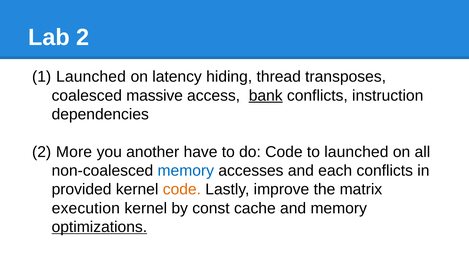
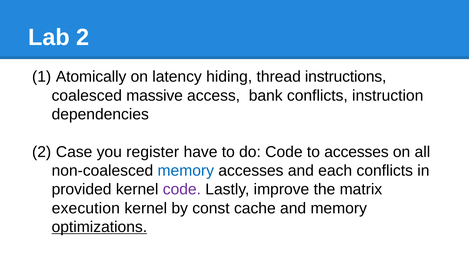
Launched: Launched -> Atomically (91, 77)
transposes: transposes -> instructions (346, 77)
bank underline: present -> none (266, 95)
More: More -> Case (74, 152)
another: another -> register (153, 152)
to launched: launched -> accesses (356, 152)
code colour: orange -> purple (182, 189)
